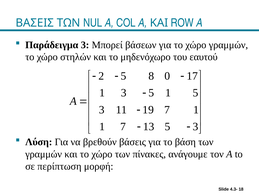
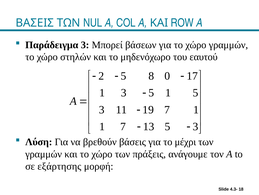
βάση: βάση -> μέχρι (185, 142)
πίνακες: πίνακες -> πράξεις (149, 154)
περίπτωση: περίπτωση -> εξάρτησης (59, 166)
